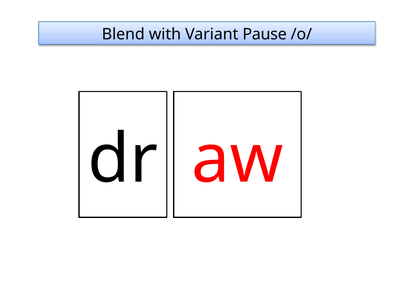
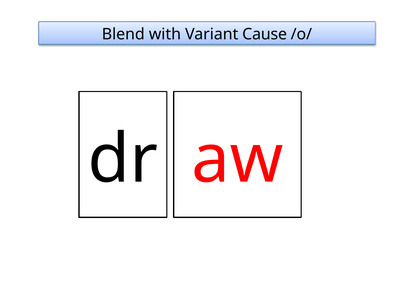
Pause: Pause -> Cause (265, 34)
